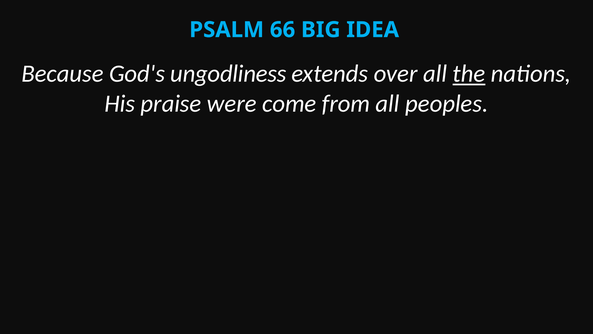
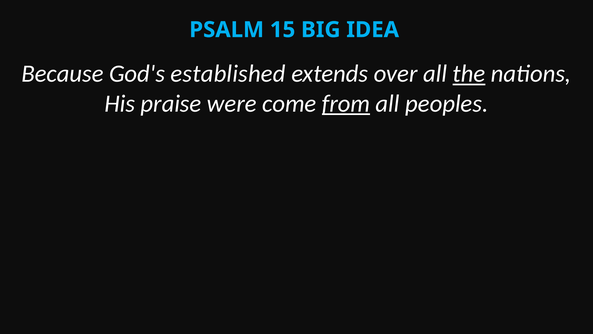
66: 66 -> 15 (283, 30)
ungodliness: ungodliness -> established (228, 74)
from underline: none -> present (346, 103)
